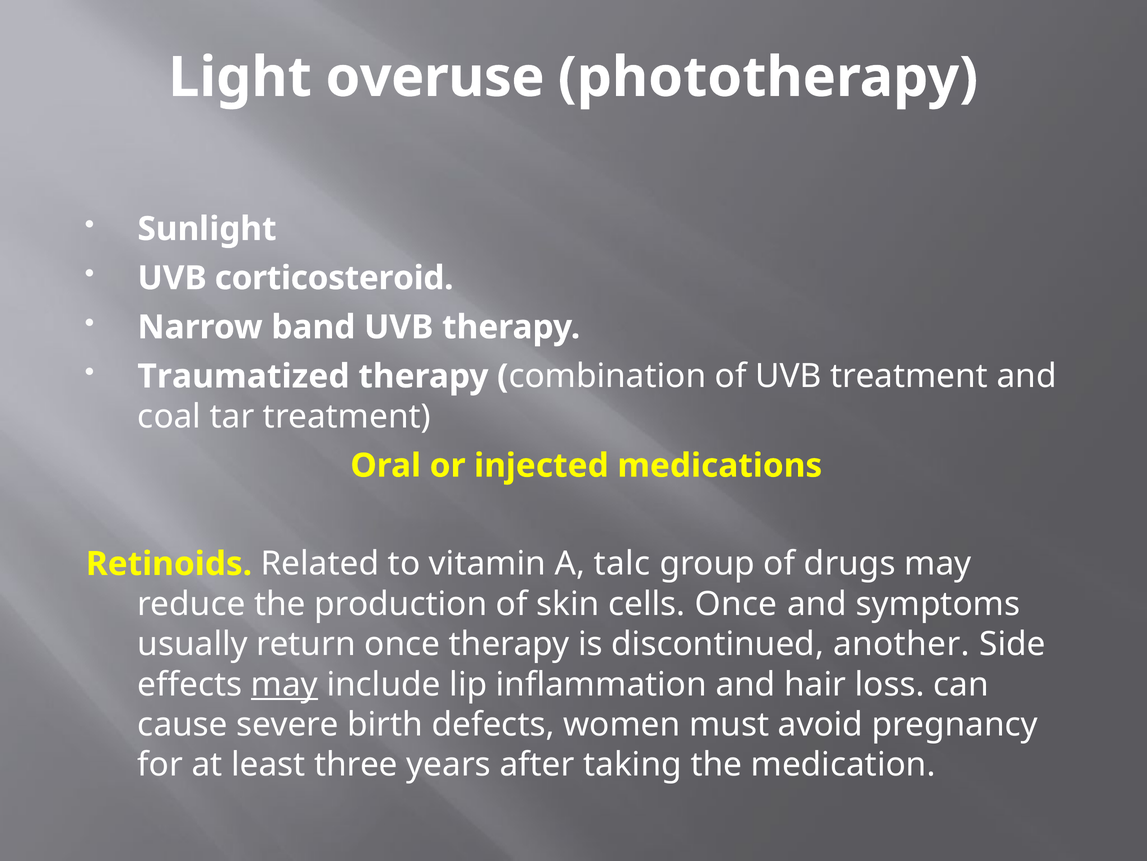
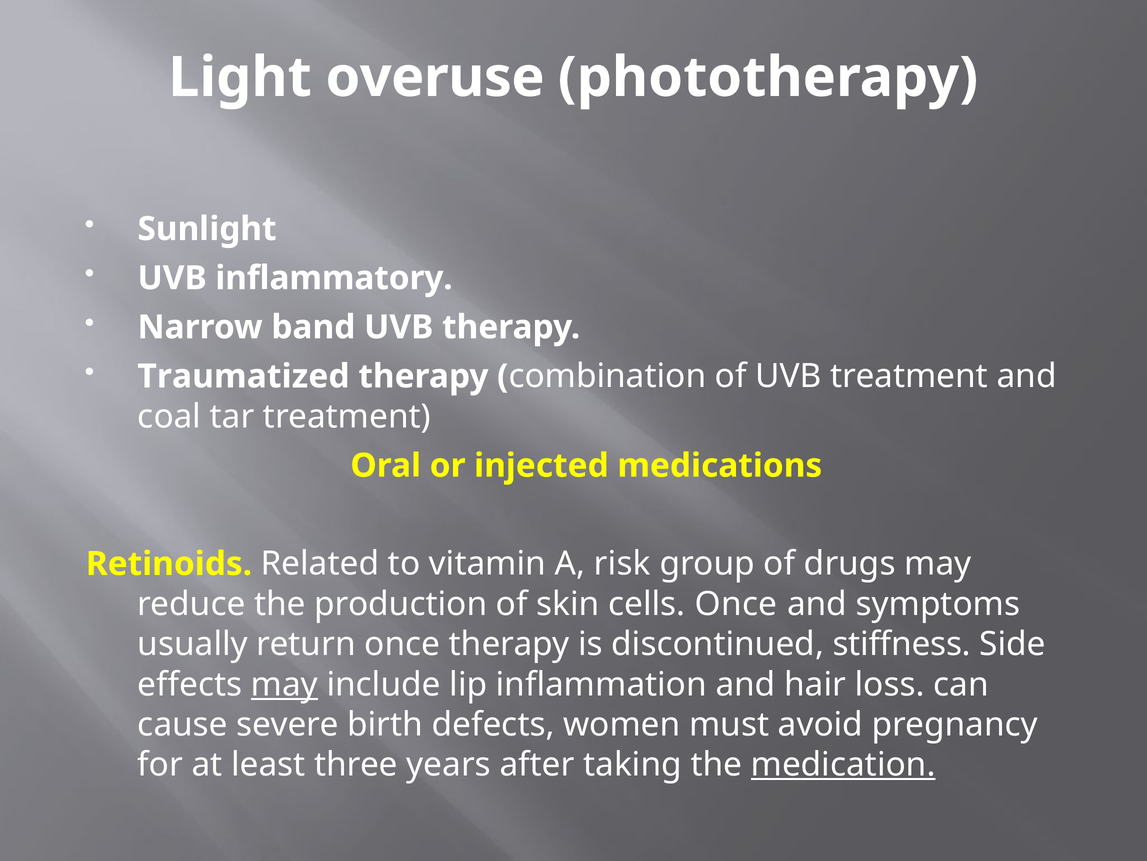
corticosteroid: corticosteroid -> inflammatory (334, 278)
talc: talc -> risk (622, 563)
another: another -> stiffness (902, 644)
medication underline: none -> present (843, 764)
